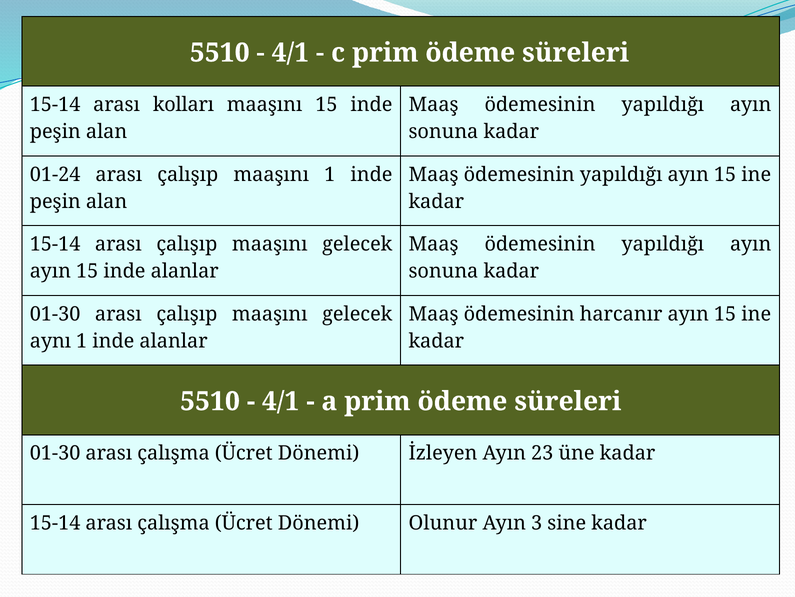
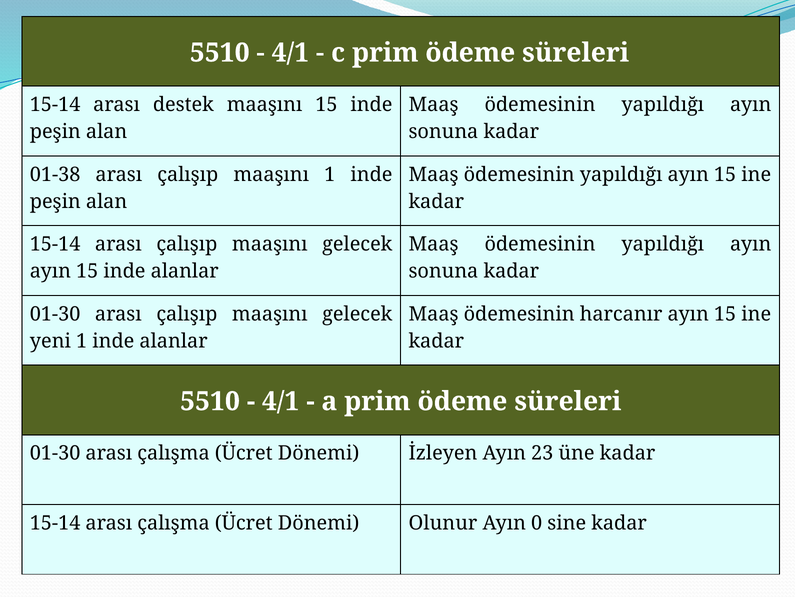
kolları: kolları -> destek (183, 105)
01-24: 01-24 -> 01-38 (55, 174)
aynı: aynı -> yeni (50, 341)
3: 3 -> 0 (537, 522)
